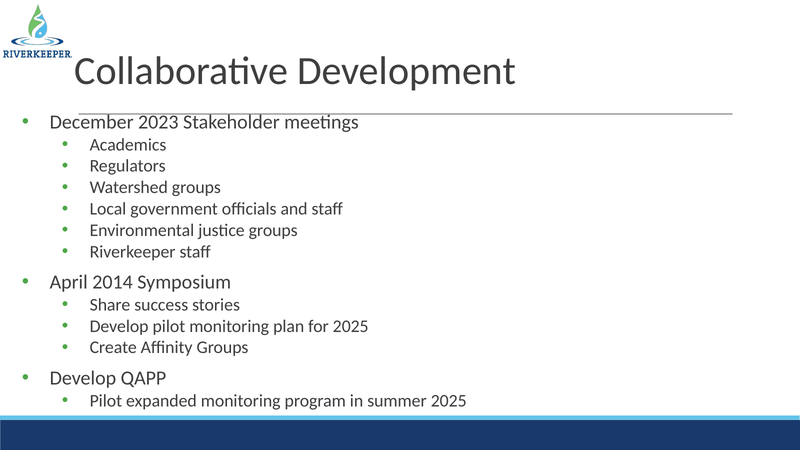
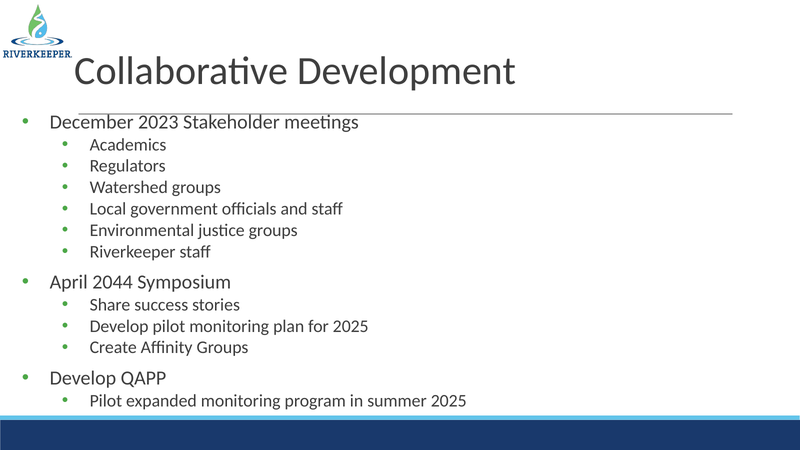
2014: 2014 -> 2044 (113, 282)
